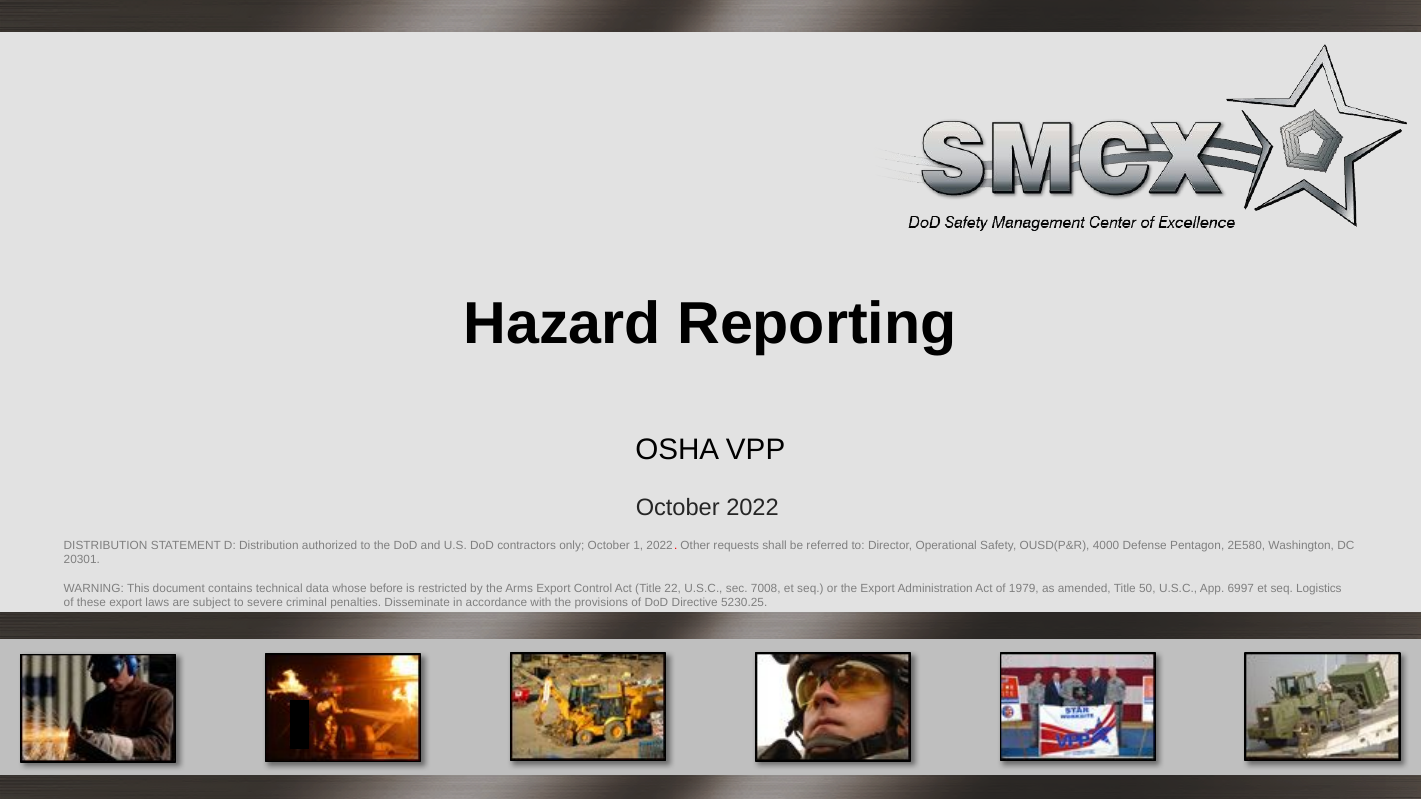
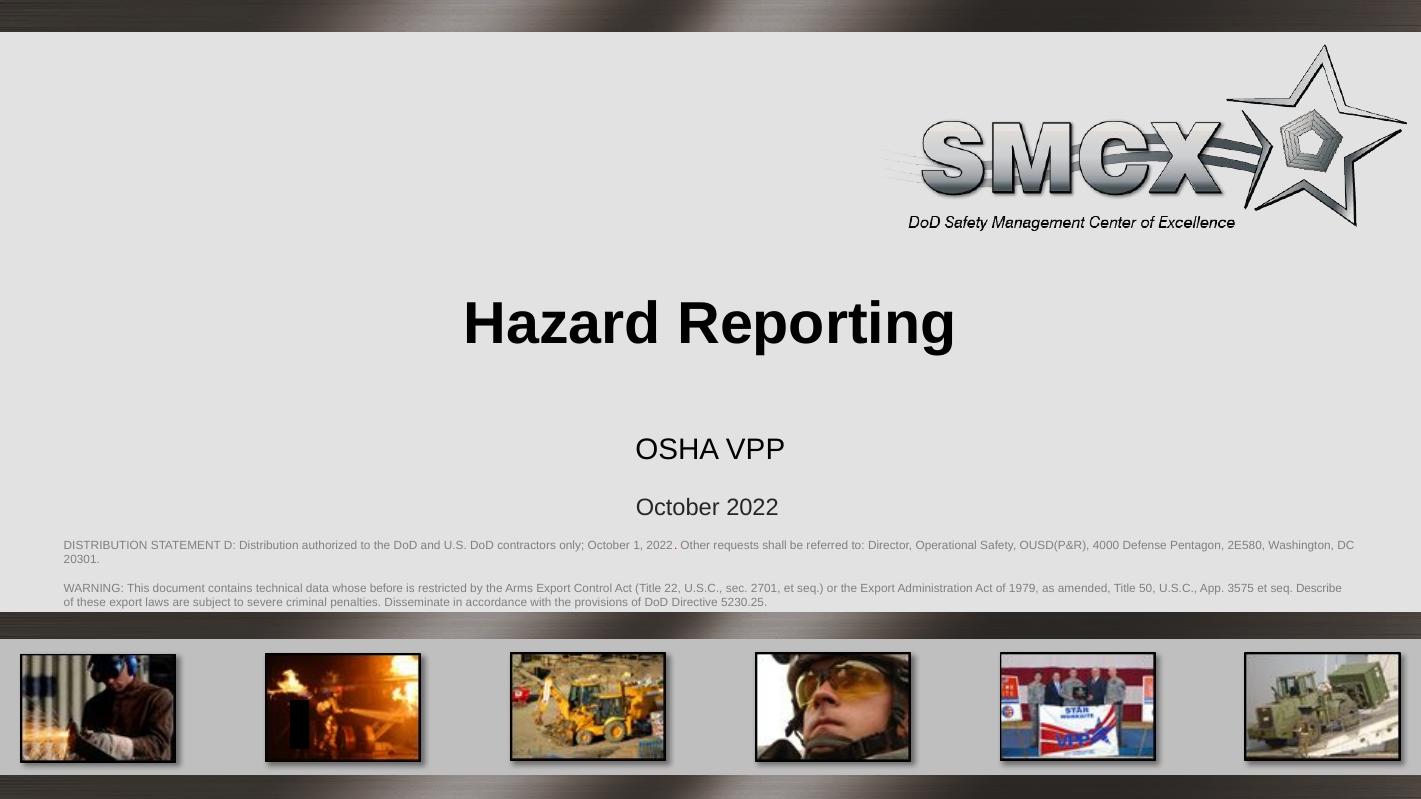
7008: 7008 -> 2701 (766, 589)
6997: 6997 -> 3575 (1241, 589)
Logistics: Logistics -> Describe (1319, 589)
